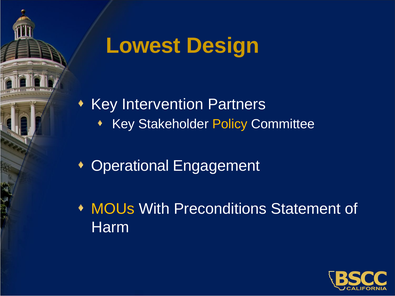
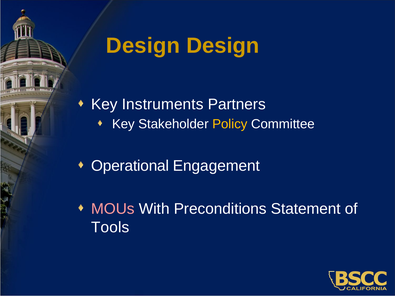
Lowest: Lowest -> Design (143, 46)
Intervention: Intervention -> Instruments (163, 104)
MOUs colour: yellow -> pink (113, 209)
Harm: Harm -> Tools (110, 227)
